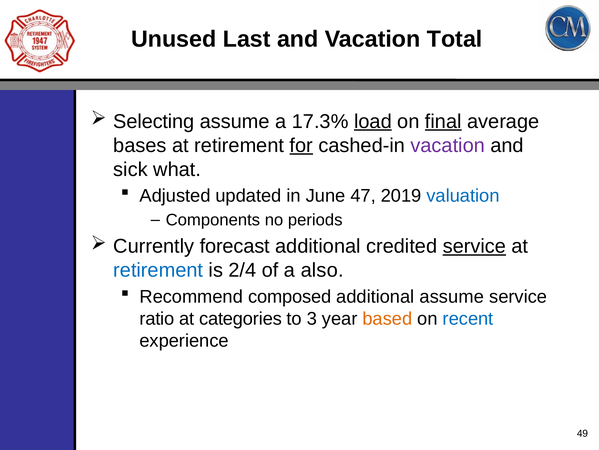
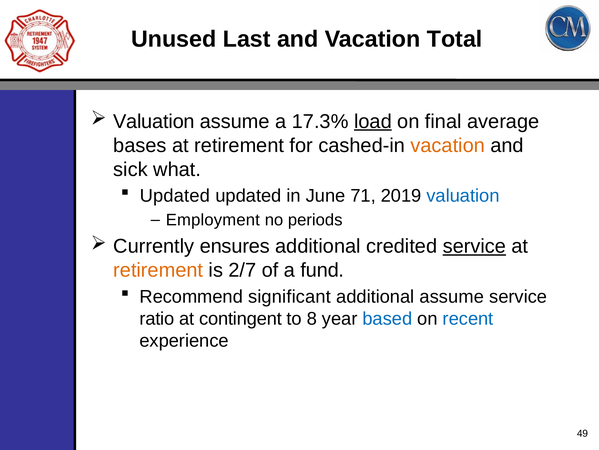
Selecting: Selecting -> Valuation (154, 121)
final underline: present -> none (443, 121)
for underline: present -> none (301, 145)
vacation colour: purple -> orange (448, 145)
Adjusted: Adjusted -> Updated (175, 196)
47: 47 -> 71 (363, 196)
Components: Components -> Employment (213, 220)
forecast: forecast -> ensures (235, 246)
retirement colour: blue -> orange (158, 270)
2/4: 2/4 -> 2/7 (242, 270)
also: also -> fund (322, 270)
composed: composed -> significant (290, 296)
categories: categories -> contingent (240, 318)
3: 3 -> 8 (312, 318)
based colour: orange -> blue (387, 318)
